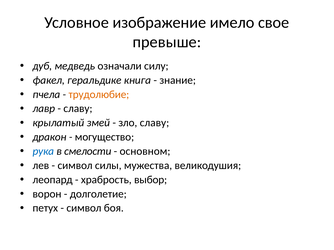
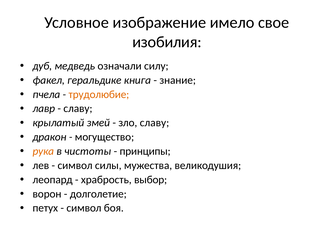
превыше: превыше -> изобилия (167, 42)
рука colour: blue -> orange (43, 152)
смелости: смелости -> чистоты (88, 152)
основном: основном -> принципы (145, 152)
